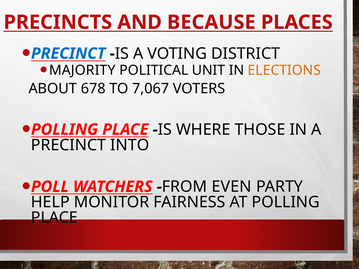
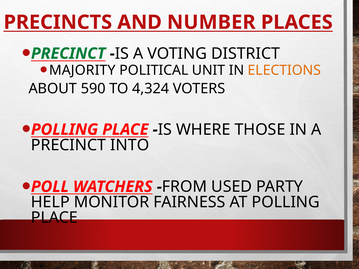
BECAUSE: BECAUSE -> NUMBER (211, 22)
PRECINCT colour: blue -> green (68, 54)
678: 678 -> 590 (93, 89)
7,067: 7,067 -> 4,324 (151, 89)
EVEN: EVEN -> USED (232, 187)
